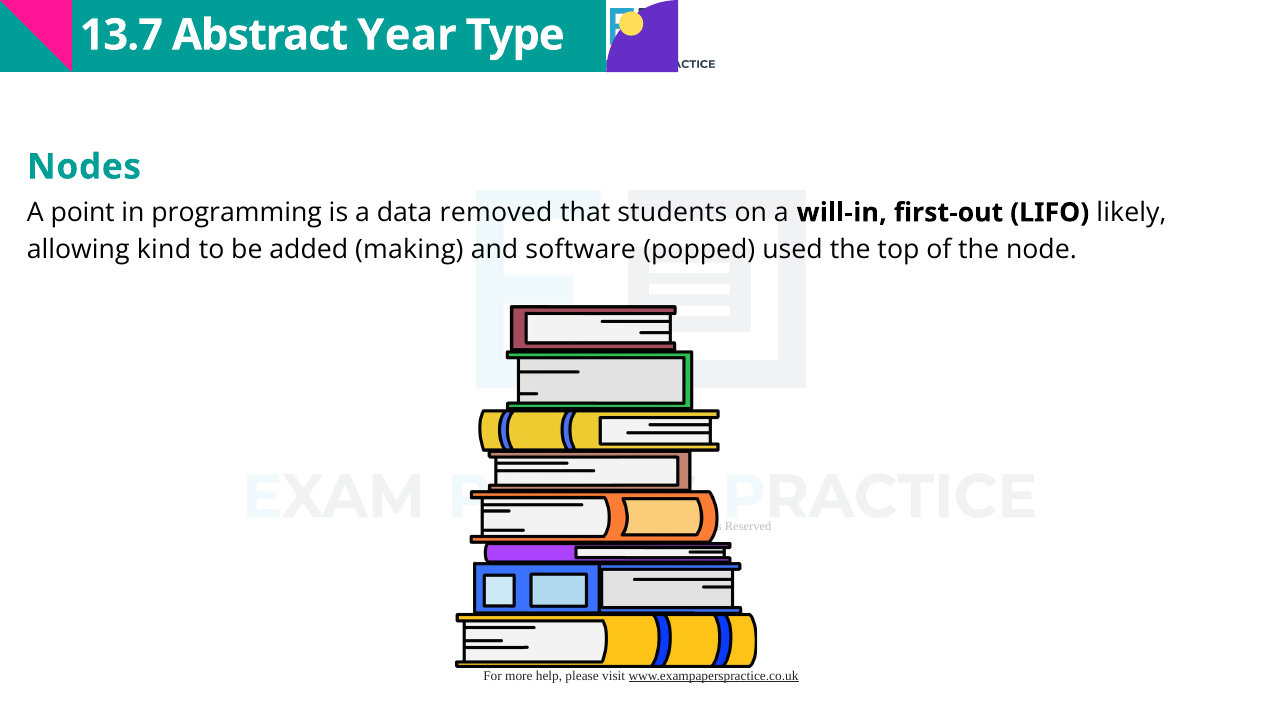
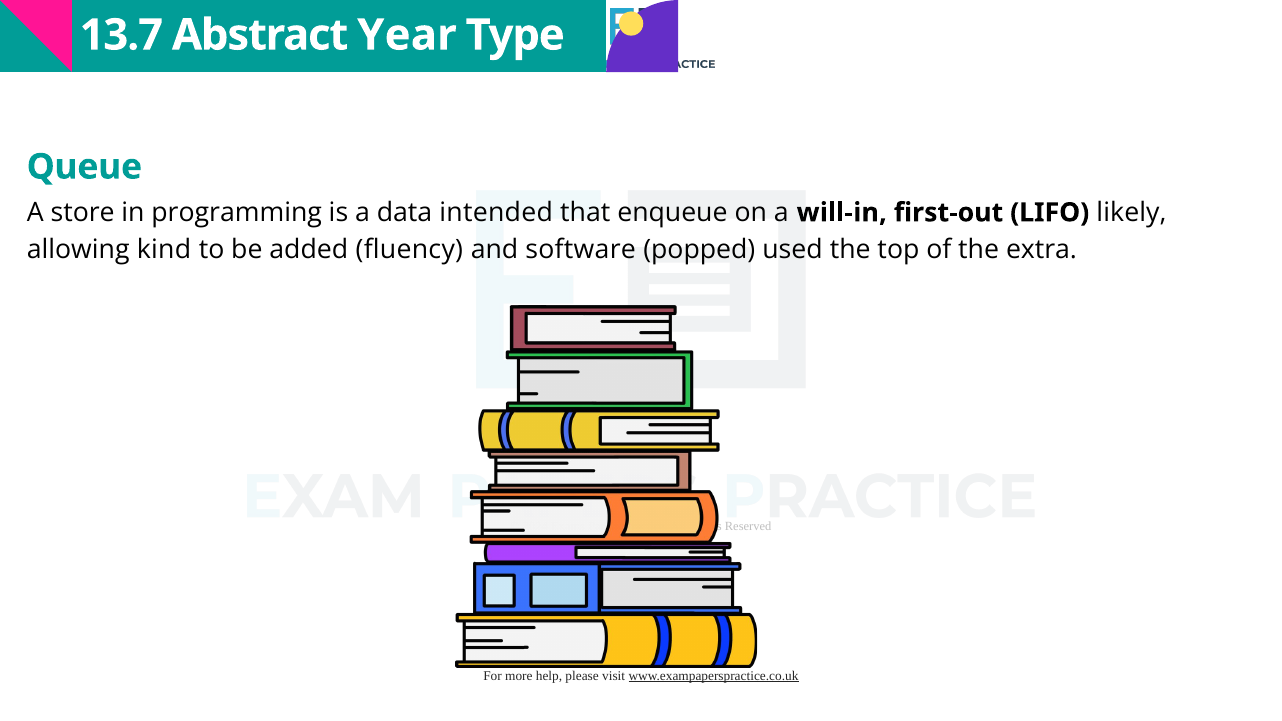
Nodes: Nodes -> Queue (84, 167)
point: point -> store (83, 213)
removed: removed -> intended (496, 213)
students: students -> enqueue (672, 213)
making: making -> fluency (409, 250)
node: node -> extra (1041, 250)
